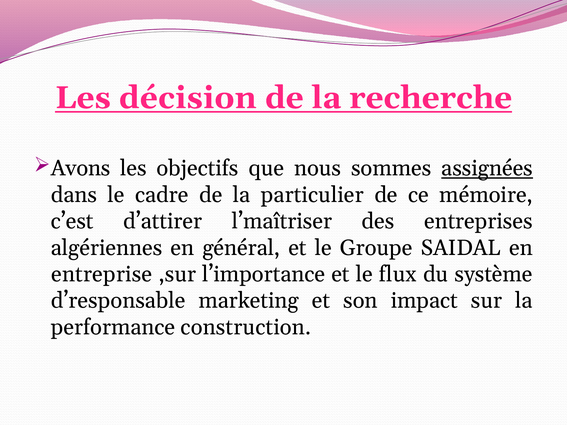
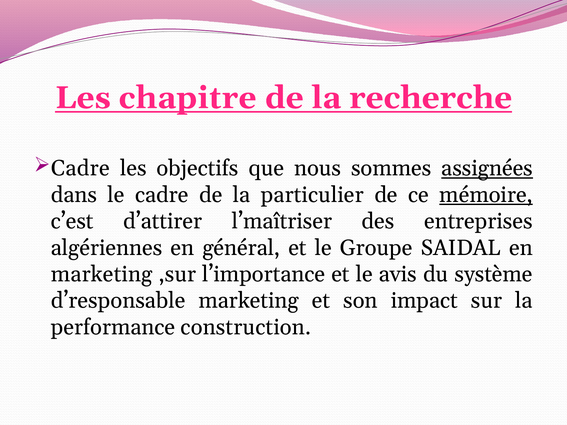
décision: décision -> chapitre (188, 98)
Avons: Avons -> Cadre (81, 168)
mémoire underline: none -> present (486, 195)
entreprise: entreprise -> marketing (102, 274)
flux: flux -> avis (398, 274)
